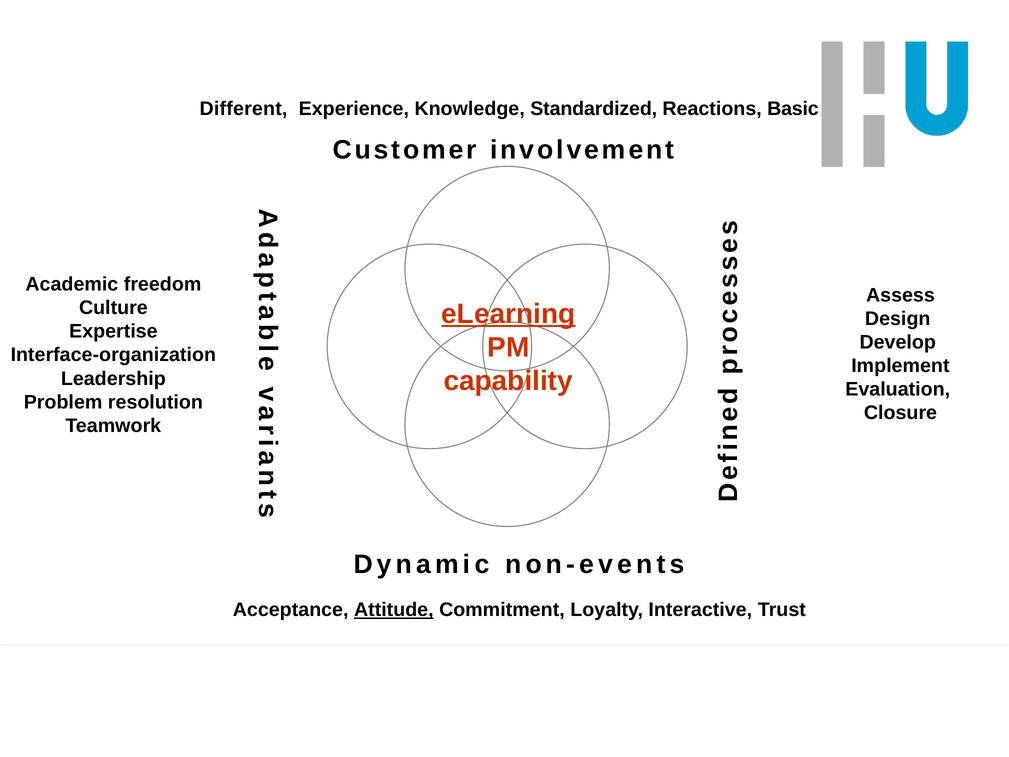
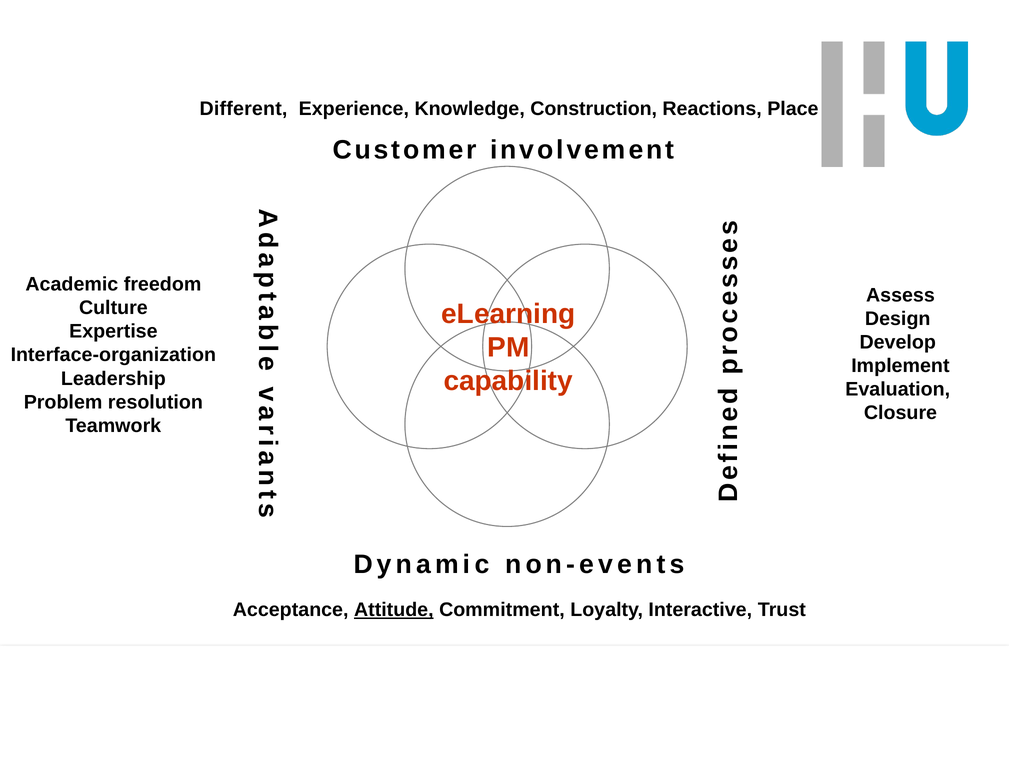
Standardized: Standardized -> Construction (594, 109)
Basic: Basic -> Place (793, 109)
eLearning underline: present -> none (508, 314)
